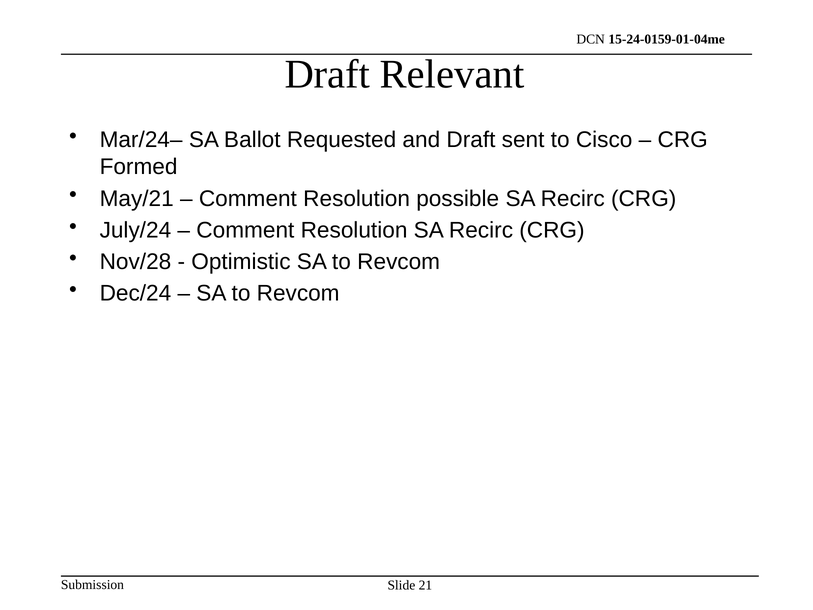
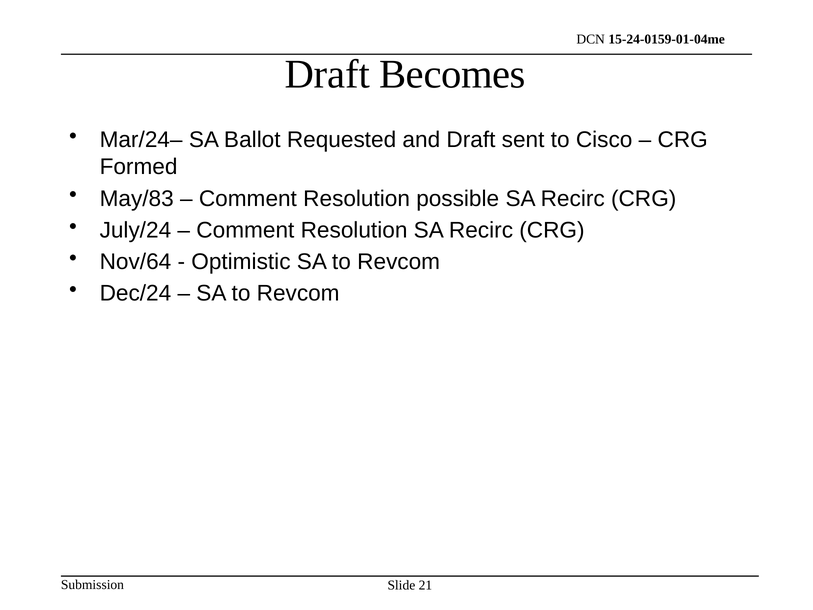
Relevant: Relevant -> Becomes (452, 75)
May/21: May/21 -> May/83 (137, 198)
Nov/28: Nov/28 -> Nov/64 (135, 262)
